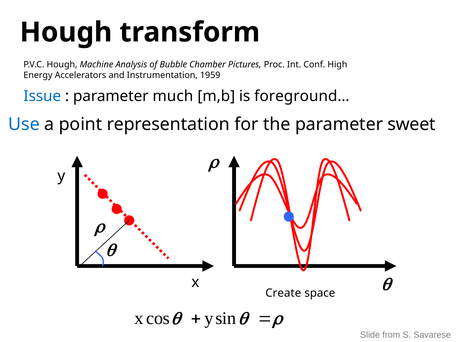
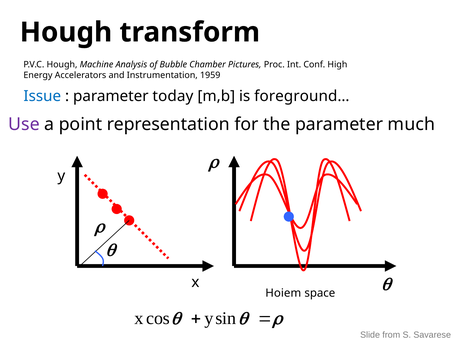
much: much -> today (173, 96)
Use colour: blue -> purple (24, 124)
sweet: sweet -> much (411, 124)
Create: Create -> Hoiem (283, 293)
